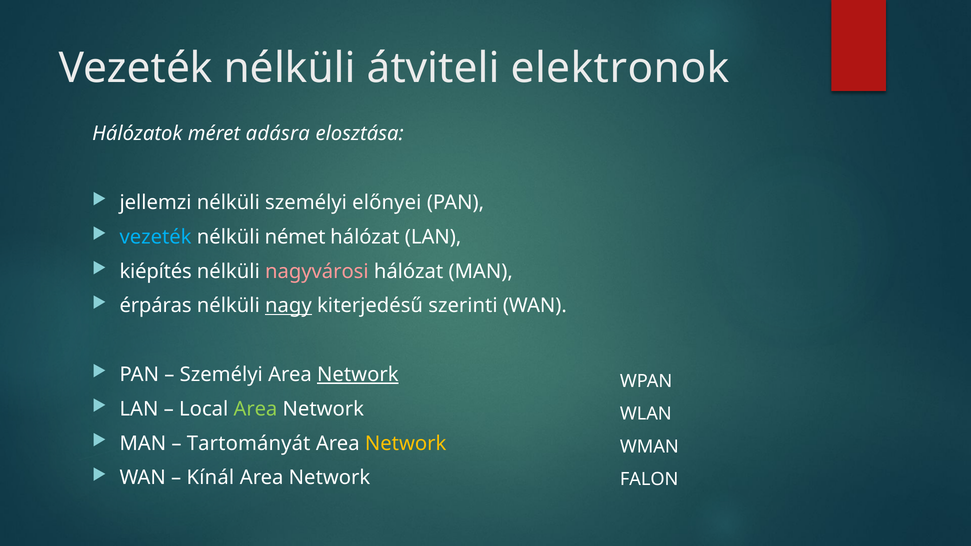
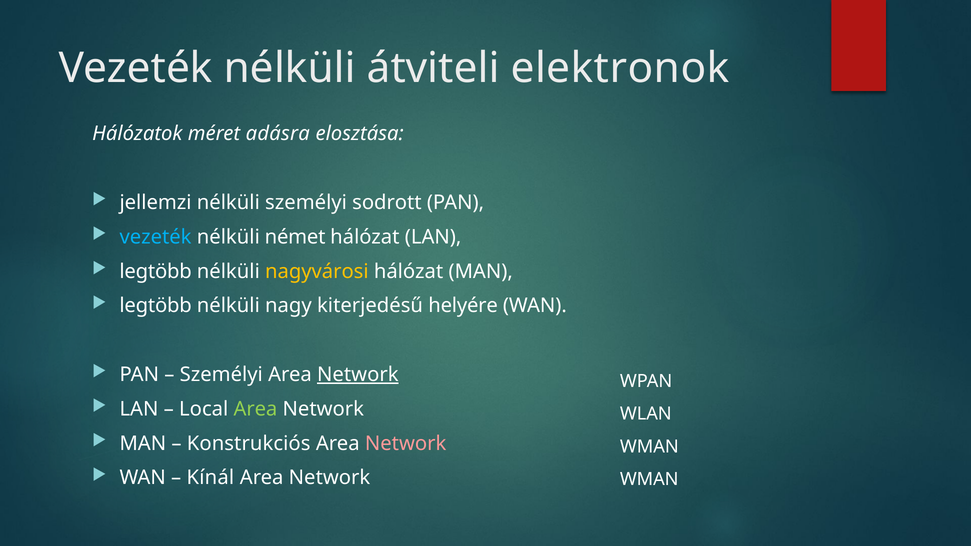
előnyei: előnyei -> sodrott (387, 203)
kiépítés: kiépítés -> legtöbb (156, 271)
nagyvárosi colour: pink -> yellow (317, 271)
érpáras: érpáras -> legtöbb (156, 306)
nagy underline: present -> none (288, 306)
szerinti: szerinti -> helyére (463, 306)
Tartományát: Tartományát -> Konstrukciós (249, 444)
Network colour: yellow -> pink (406, 444)
FALON: FALON -> WMAN (649, 480)
